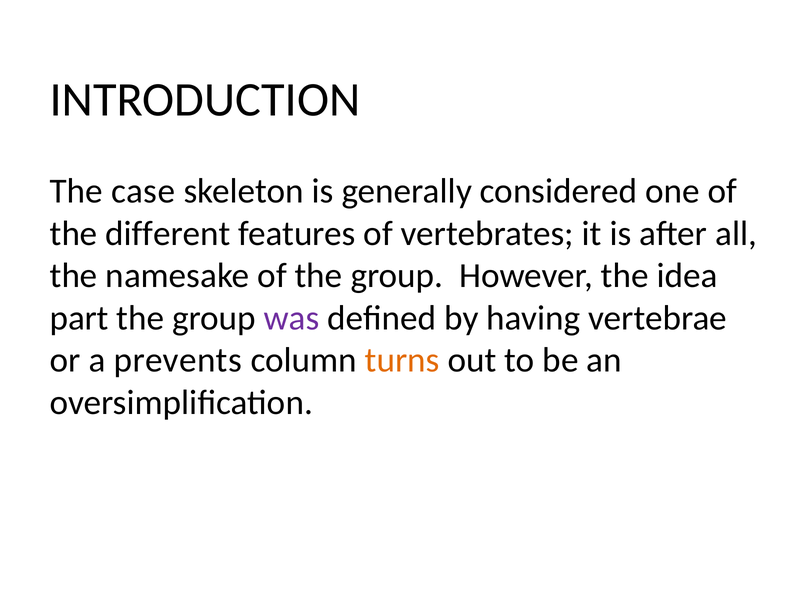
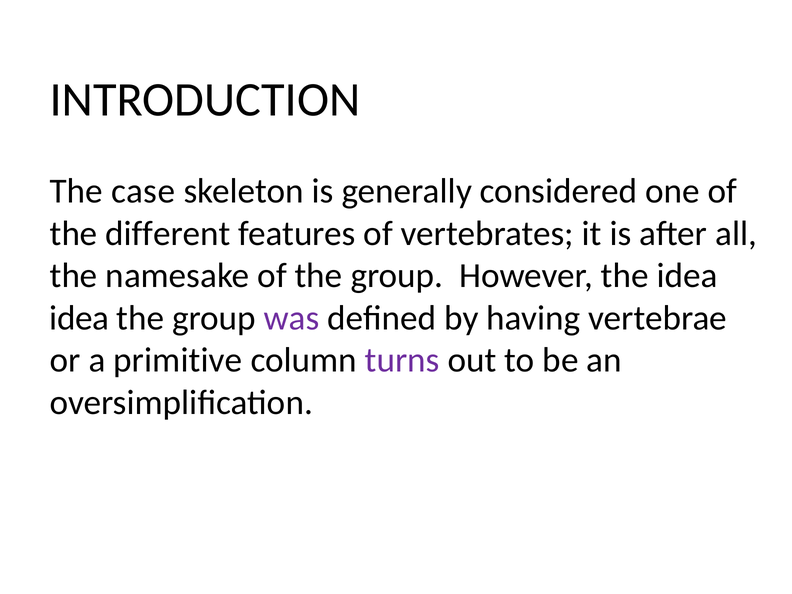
part: part -> idea (79, 318)
prevents: prevents -> primitive (178, 360)
turns colour: orange -> purple (402, 360)
